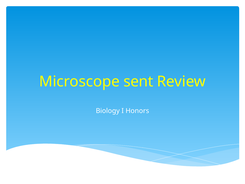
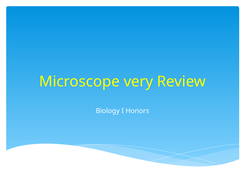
sent: sent -> very (138, 81)
